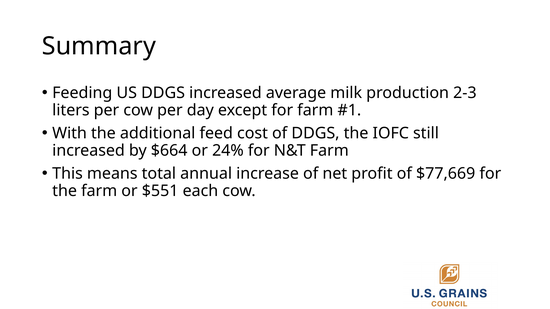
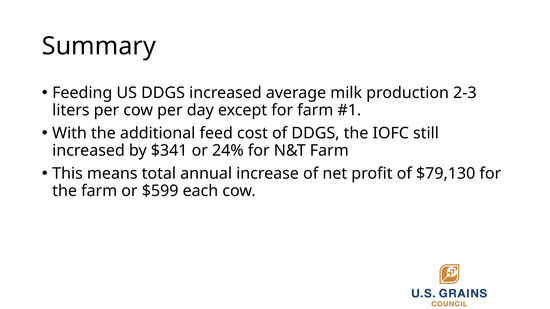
$664: $664 -> $341 (169, 151)
$77,669: $77,669 -> $79,130 (446, 174)
$551: $551 -> $599 (160, 191)
